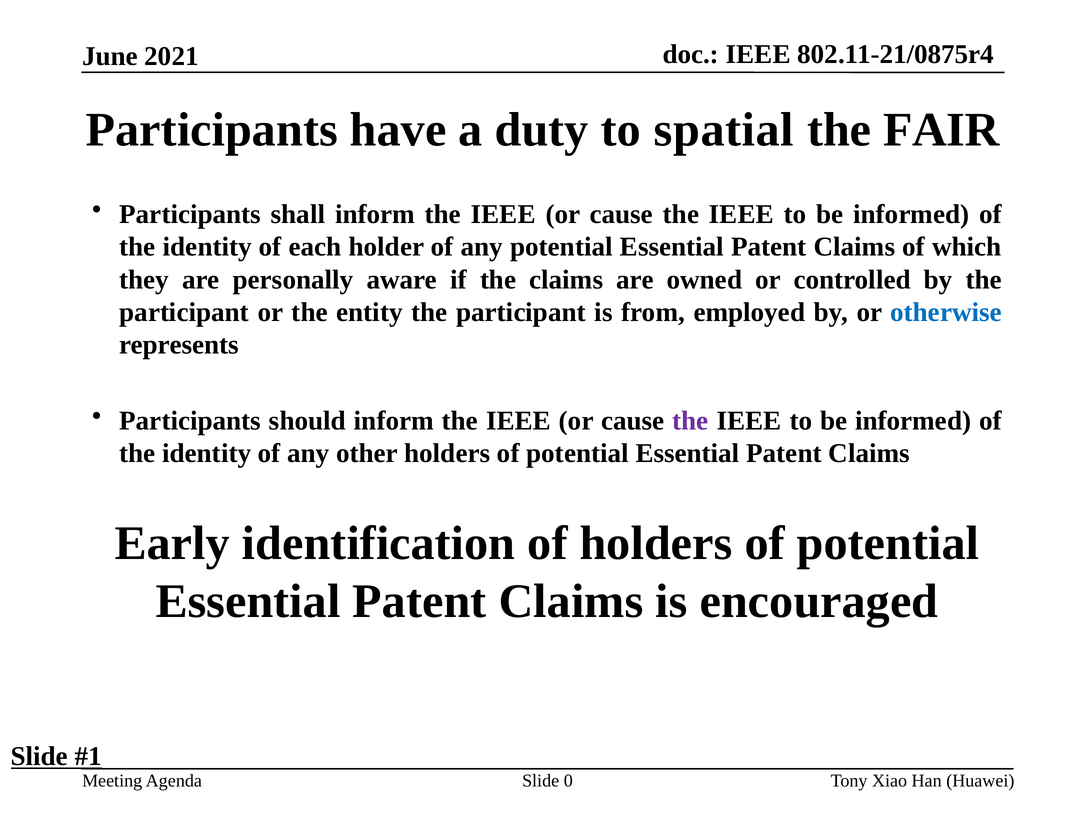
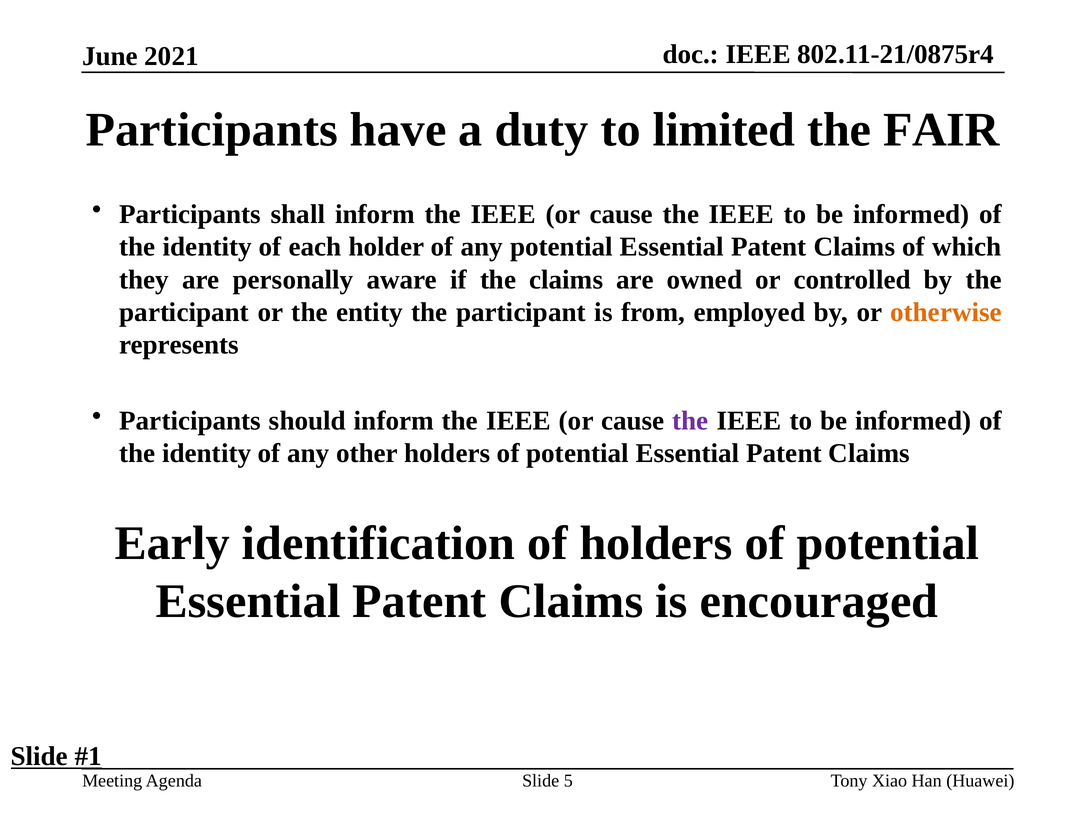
spatial: spatial -> limited (724, 130)
otherwise colour: blue -> orange (946, 312)
0: 0 -> 5 (568, 781)
